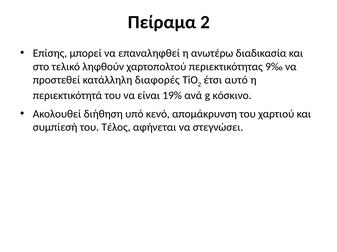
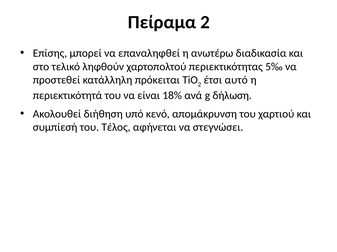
9‰: 9‰ -> 5‰ (274, 67)
διαφορές: διαφορές -> πρόκειται (157, 80)
19%: 19% -> 18% (172, 96)
κόσκινο: κόσκινο -> δήλωση (232, 96)
